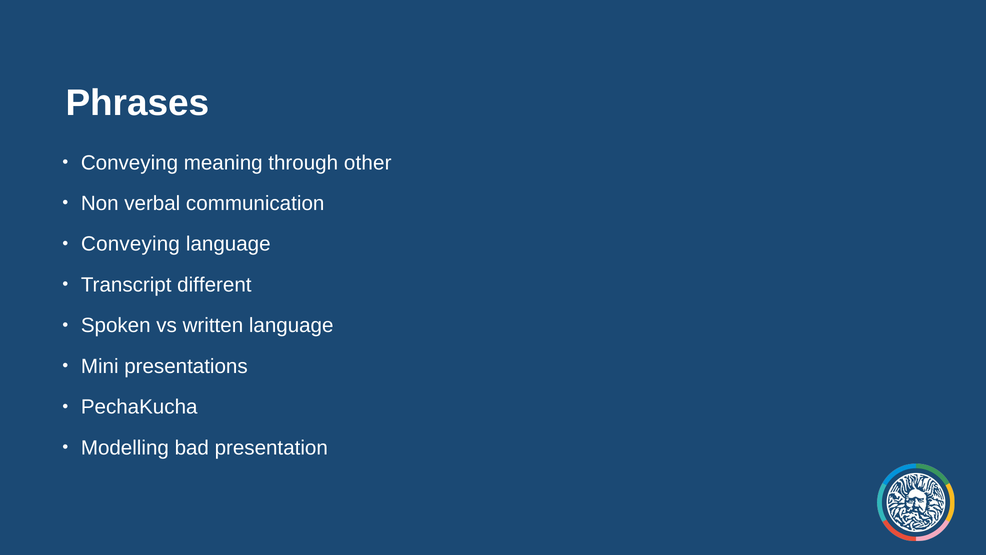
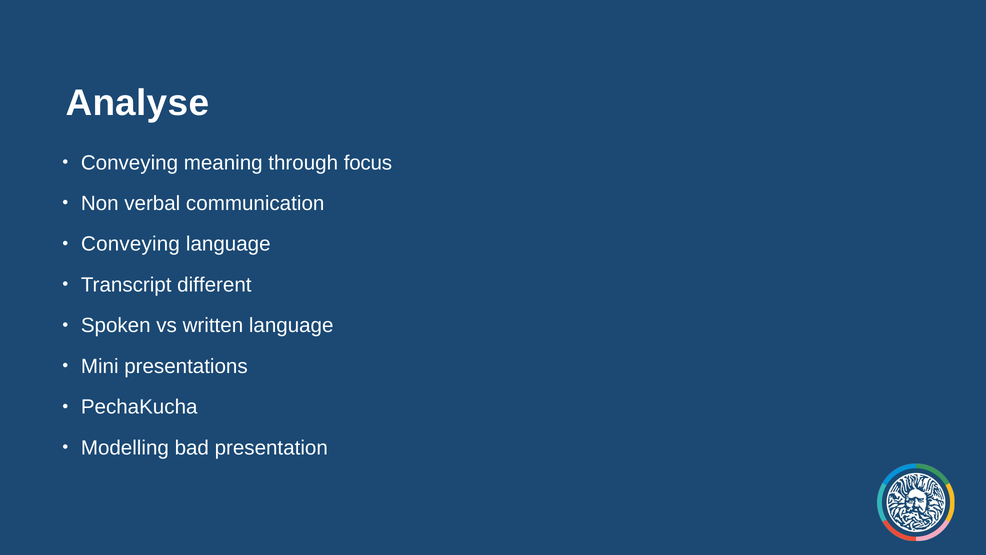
Phrases: Phrases -> Analyse (137, 103)
other: other -> focus (368, 163)
